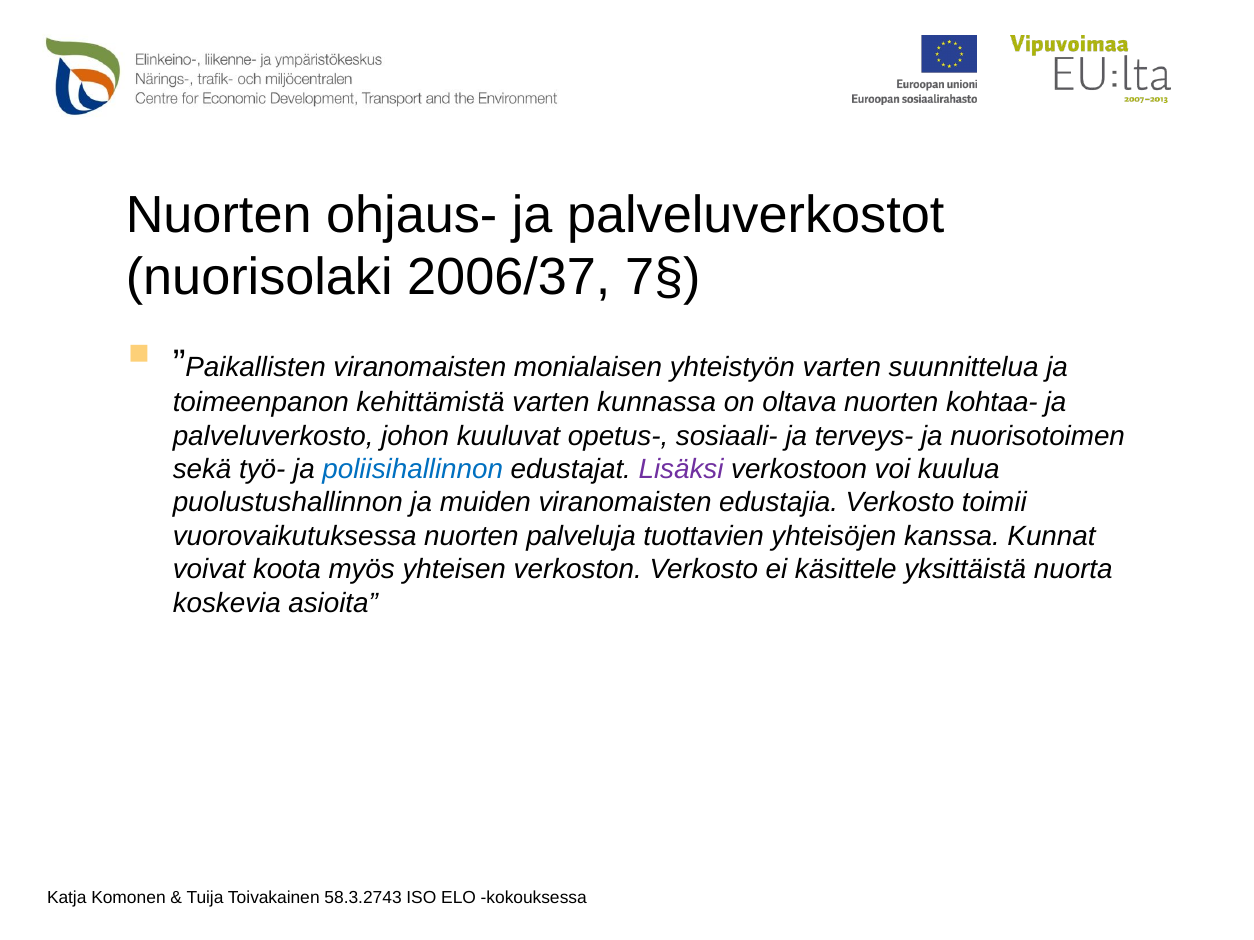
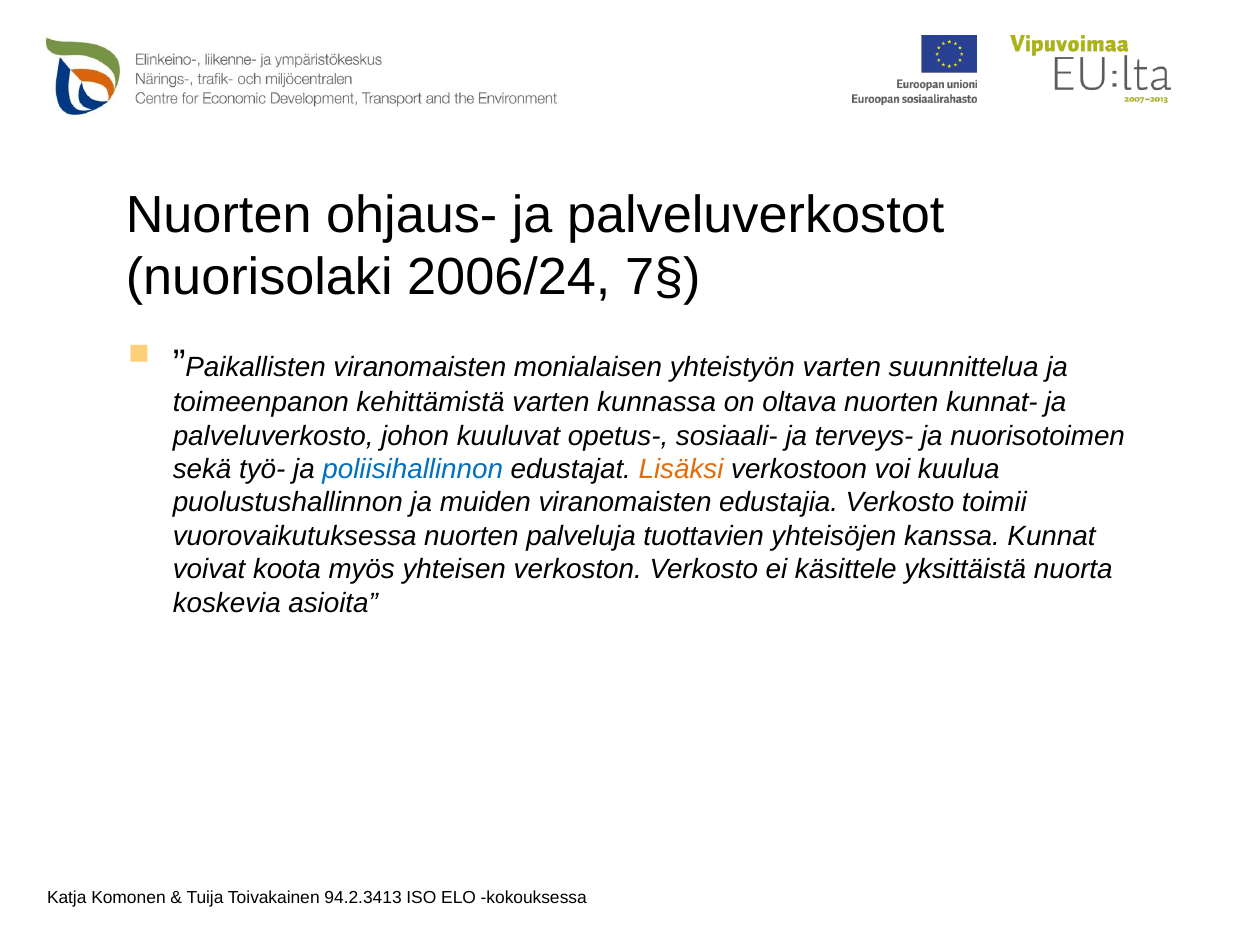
2006/37: 2006/37 -> 2006/24 (509, 278)
kohtaa-: kohtaa- -> kunnat- (992, 403)
Lisäksi colour: purple -> orange (681, 470)
58.3.2743: 58.3.2743 -> 94.2.3413 (363, 898)
